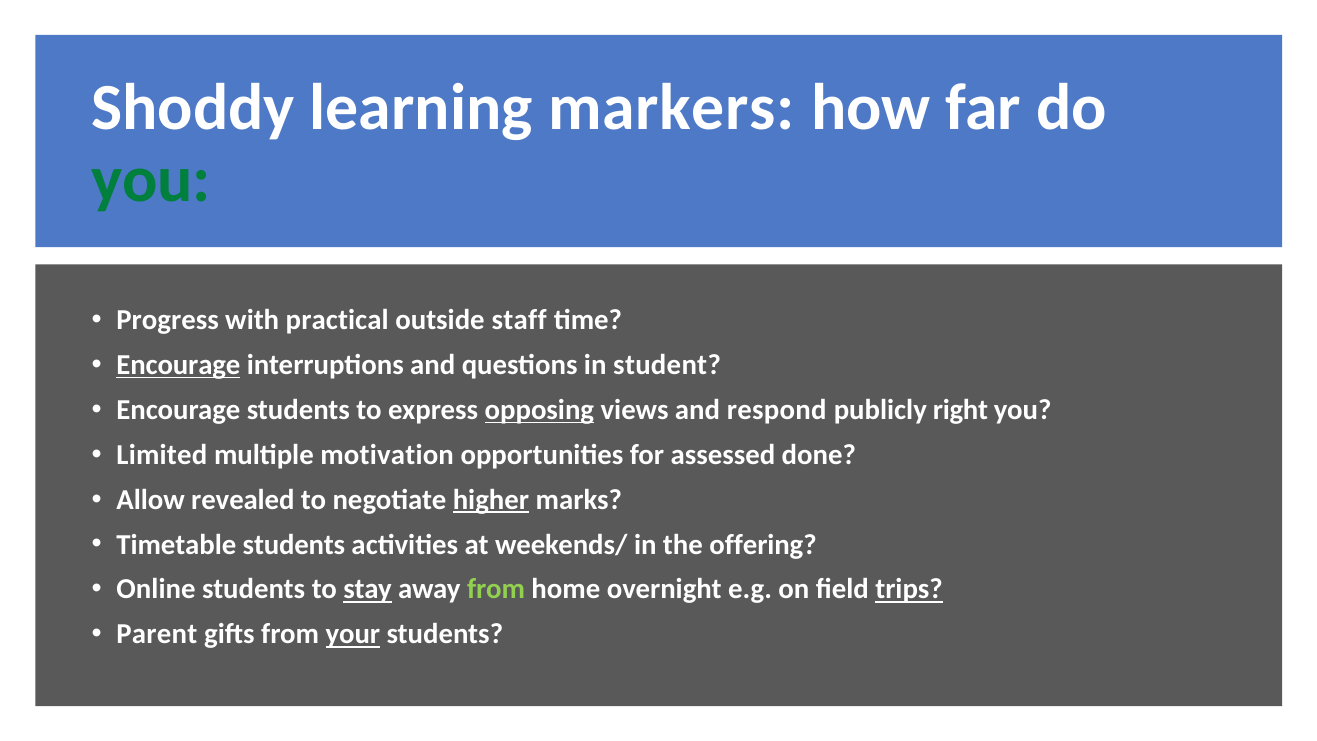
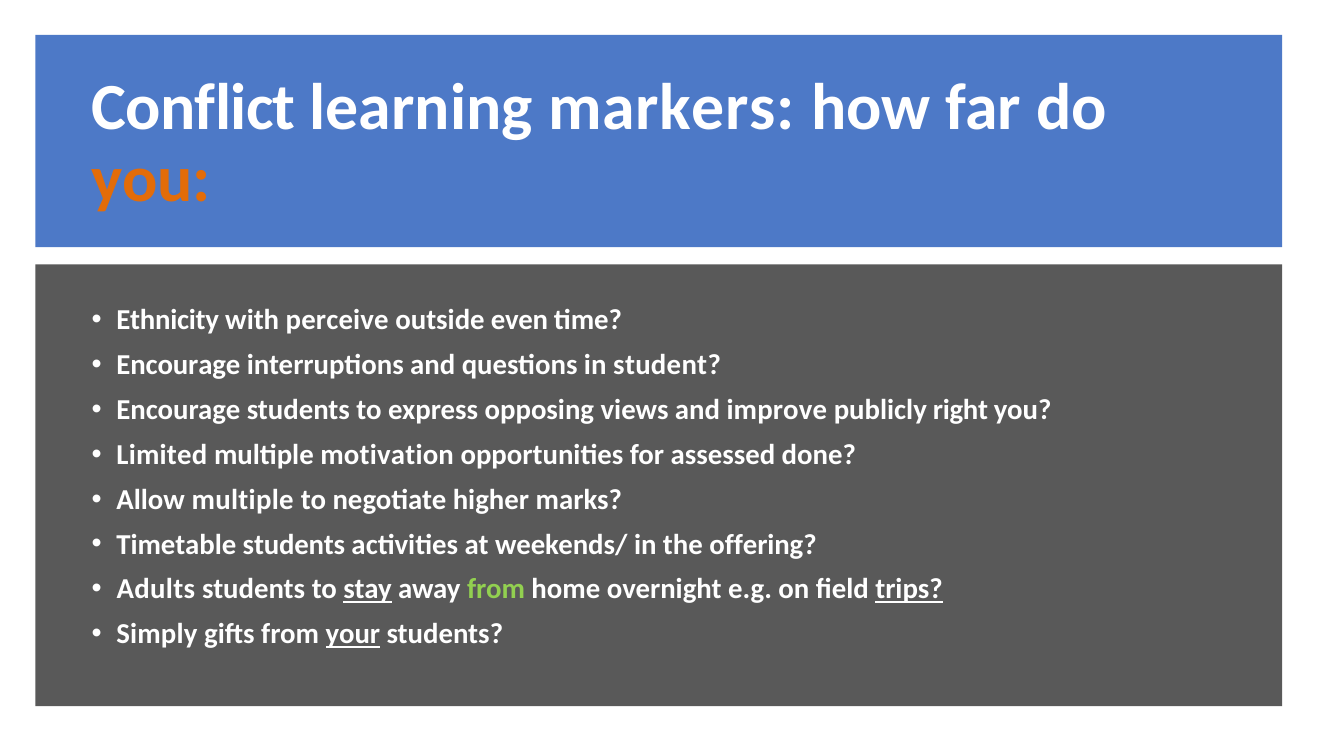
Shoddy: Shoddy -> Conflict (194, 108)
you colour: green -> orange (151, 179)
Progress: Progress -> Ethnicity (168, 320)
practical: practical -> perceive (337, 320)
staff: staff -> even (519, 320)
Encourage underline: present -> none (178, 365)
opposing underline: present -> none (539, 410)
respond: respond -> improve (777, 410)
Allow revealed: revealed -> multiple (243, 500)
higher underline: present -> none (491, 500)
Online: Online -> Adults (156, 589)
Parent: Parent -> Simply (157, 634)
